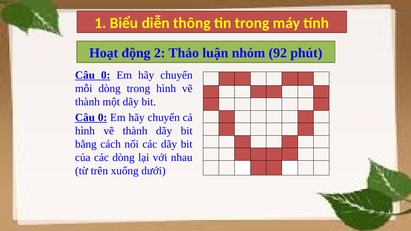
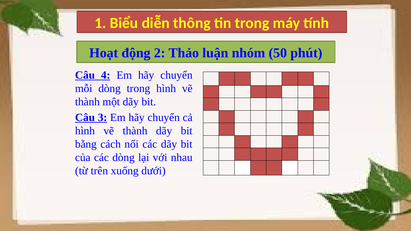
92: 92 -> 50 (278, 53)
0: 0 -> 4 (106, 75)
0: 0 -> 3 (103, 118)
